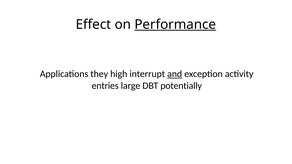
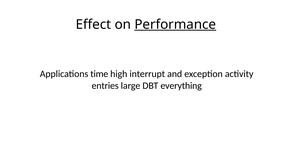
they: they -> time (99, 74)
and underline: present -> none (175, 74)
potentially: potentially -> everything (181, 86)
